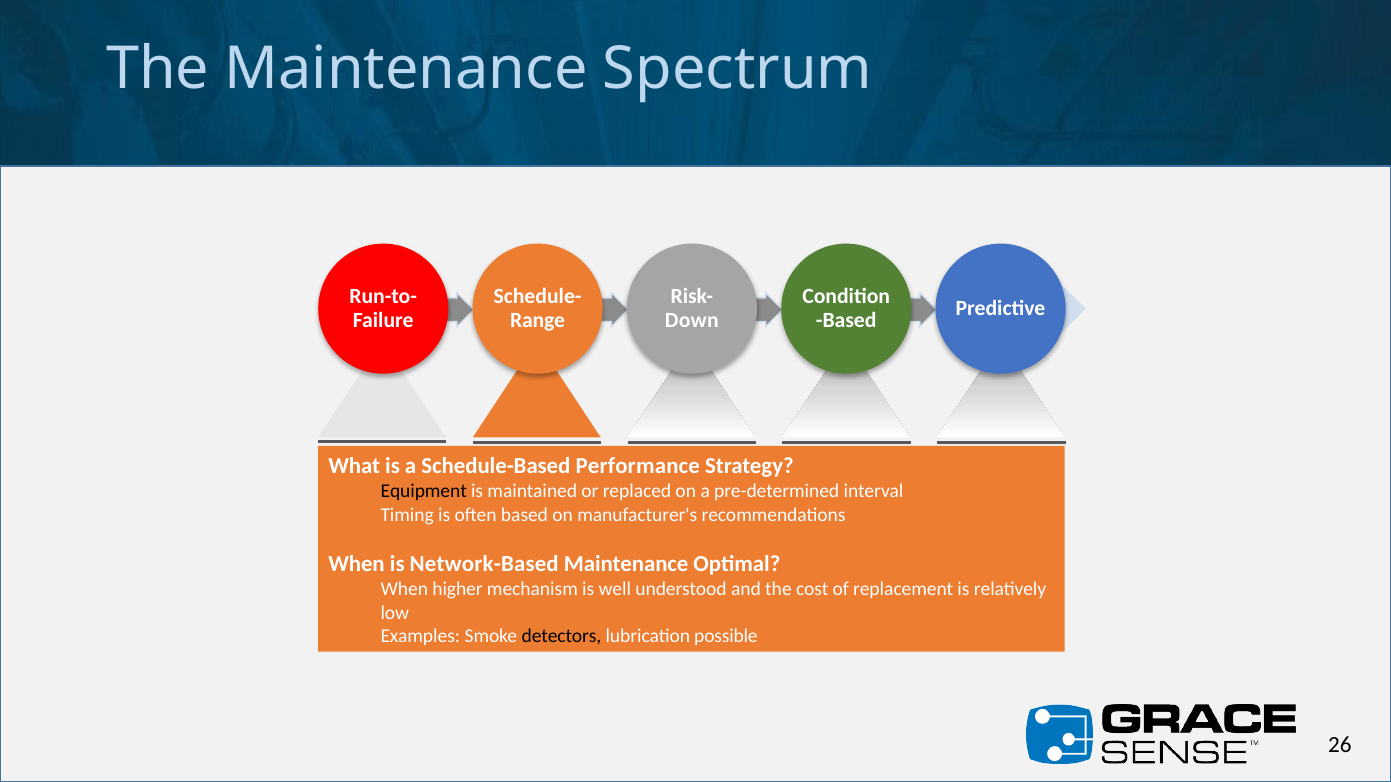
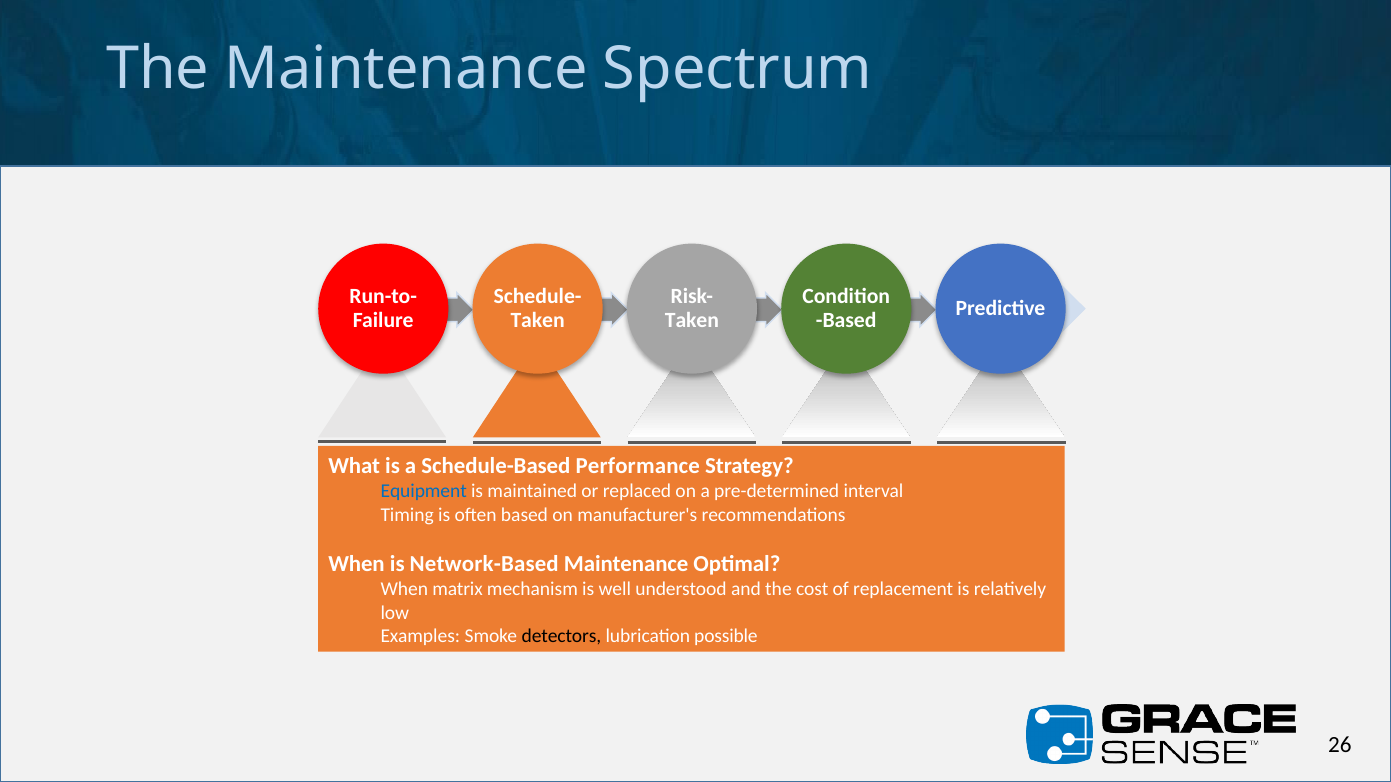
Range: Range -> Taken (538, 320)
Down: Down -> Taken (692, 320)
Equipment colour: black -> blue (424, 492)
higher: higher -> matrix (458, 590)
